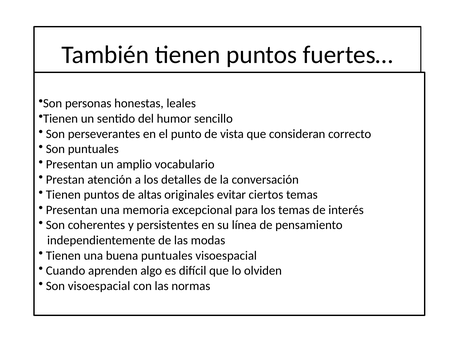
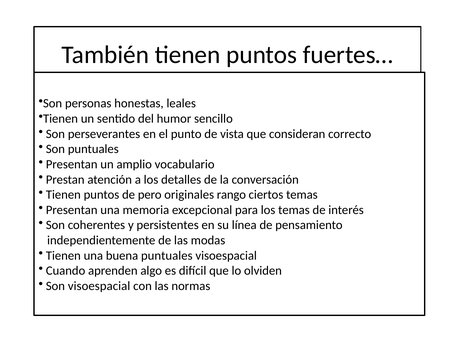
altas: altas -> pero (150, 194)
evitar: evitar -> rango (231, 194)
